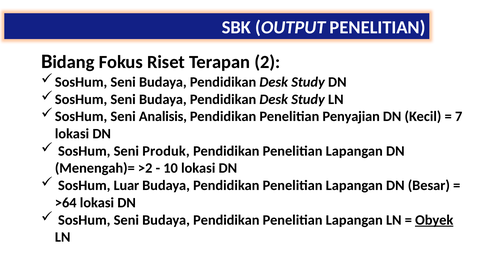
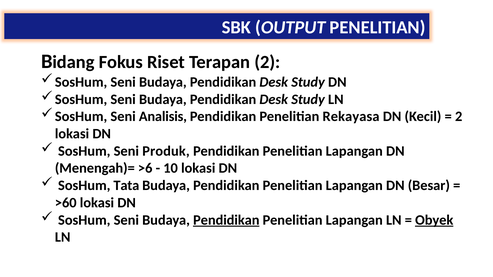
Penyajian: Penyajian -> Rekayasa (351, 117)
7: 7 -> 2 (459, 117)
>2: >2 -> >6 (145, 168)
Luar: Luar -> Tata (126, 186)
>64: >64 -> >60 (66, 203)
Pendidikan underline: none -> present (226, 220)
